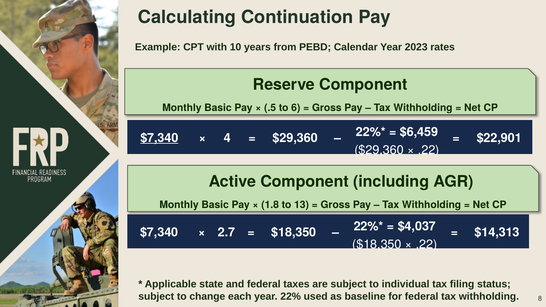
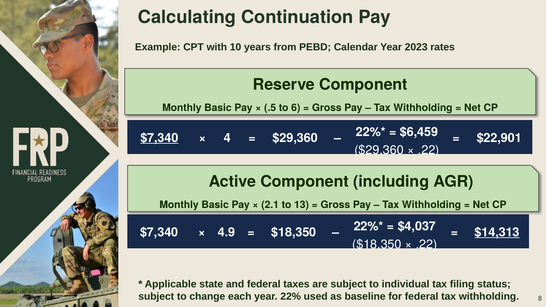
1.8: 1.8 -> 2.1 (270, 205)
2.7: 2.7 -> 4.9 (226, 232)
$14,313 underline: none -> present (497, 232)
